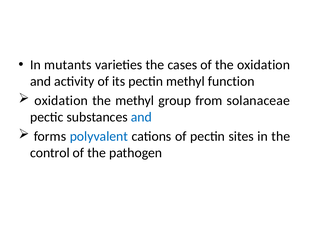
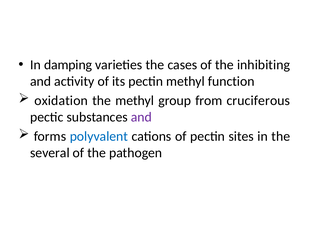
mutants: mutants -> damping (68, 65)
the oxidation: oxidation -> inhibiting (264, 65)
solanaceae: solanaceae -> cruciferous (258, 101)
and colour: blue -> purple (141, 117)
control: control -> several (50, 153)
